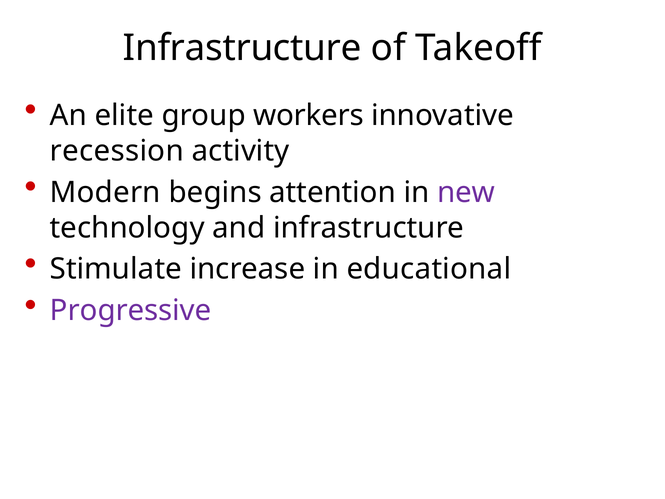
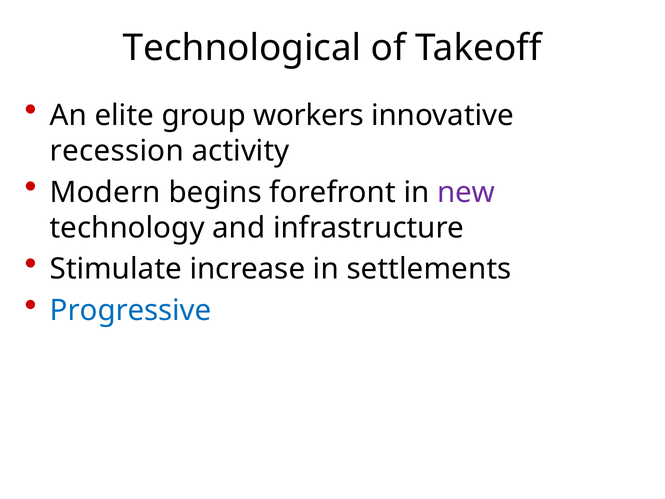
Infrastructure: Infrastructure -> Technological (242, 48)
attention: attention -> forefront (333, 192)
educational: educational -> settlements (429, 269)
Progressive colour: purple -> blue (131, 310)
